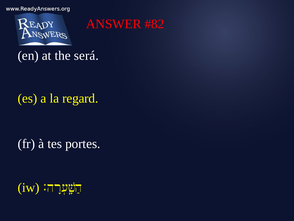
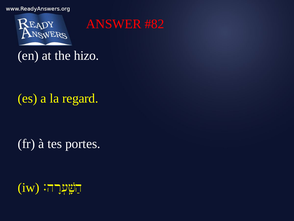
será: será -> hizo (86, 56)
